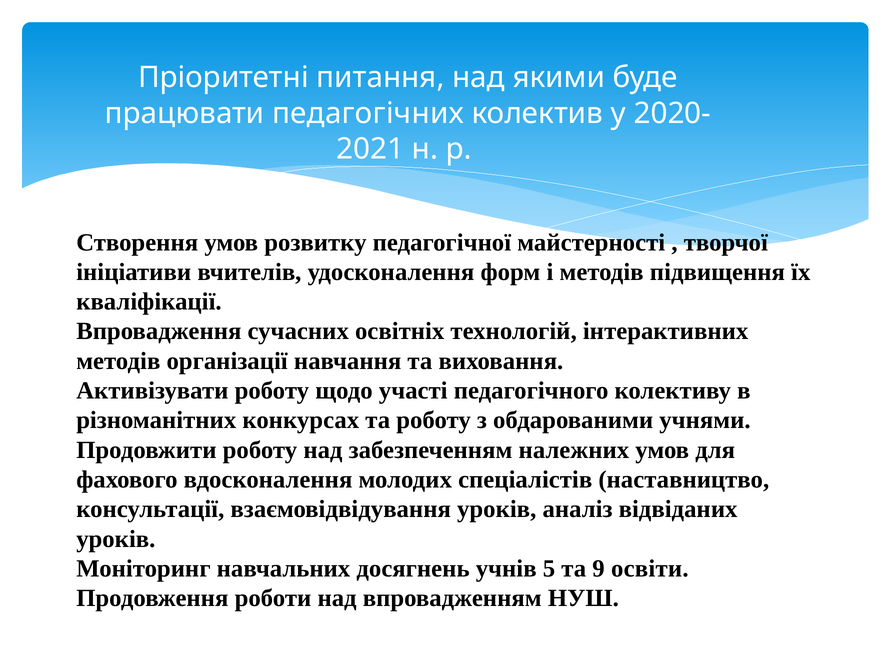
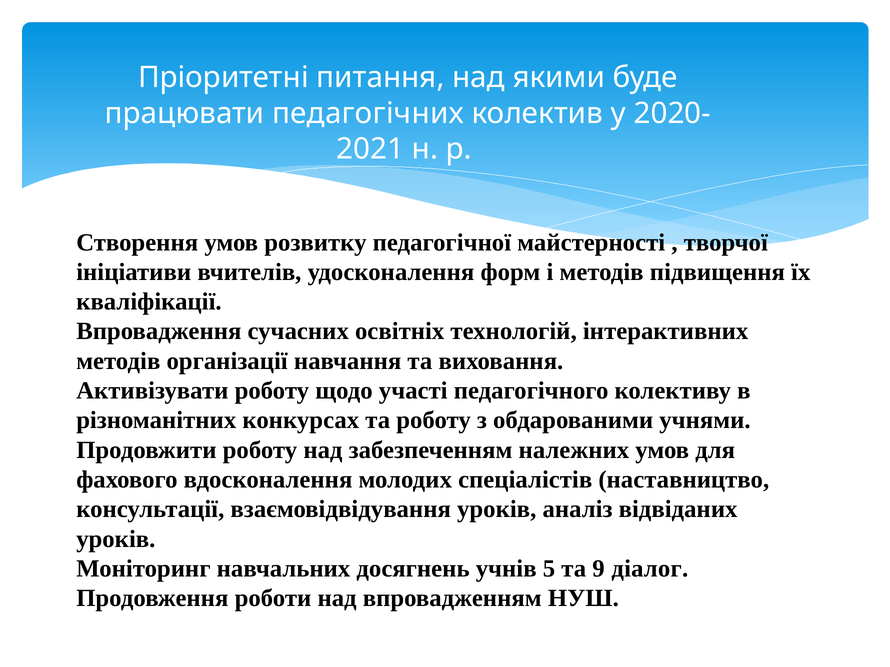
освіти: освіти -> діалог (650, 569)
